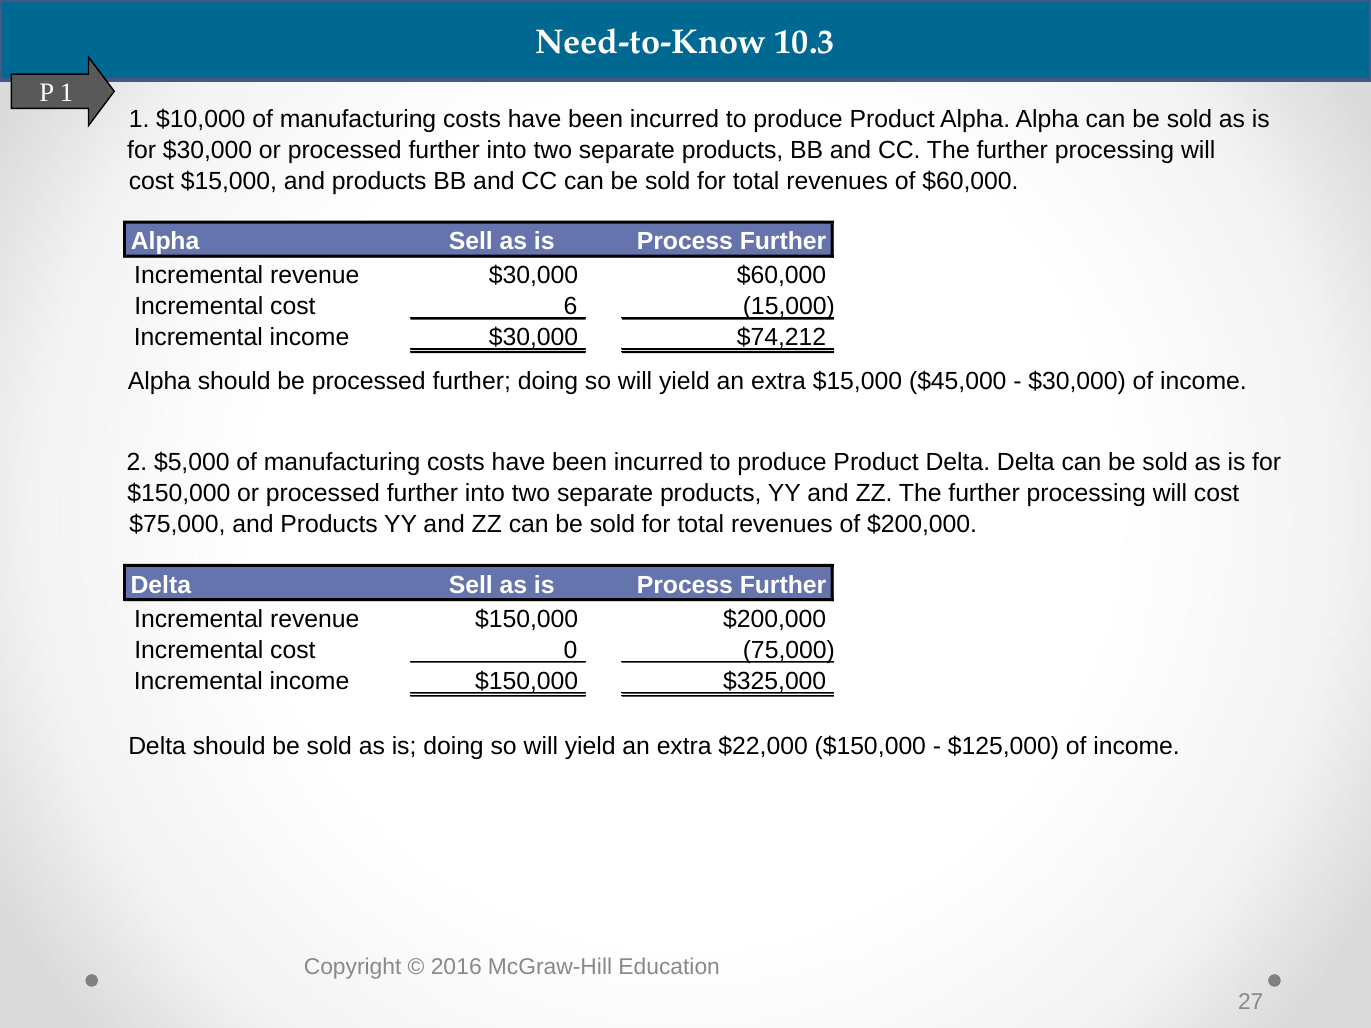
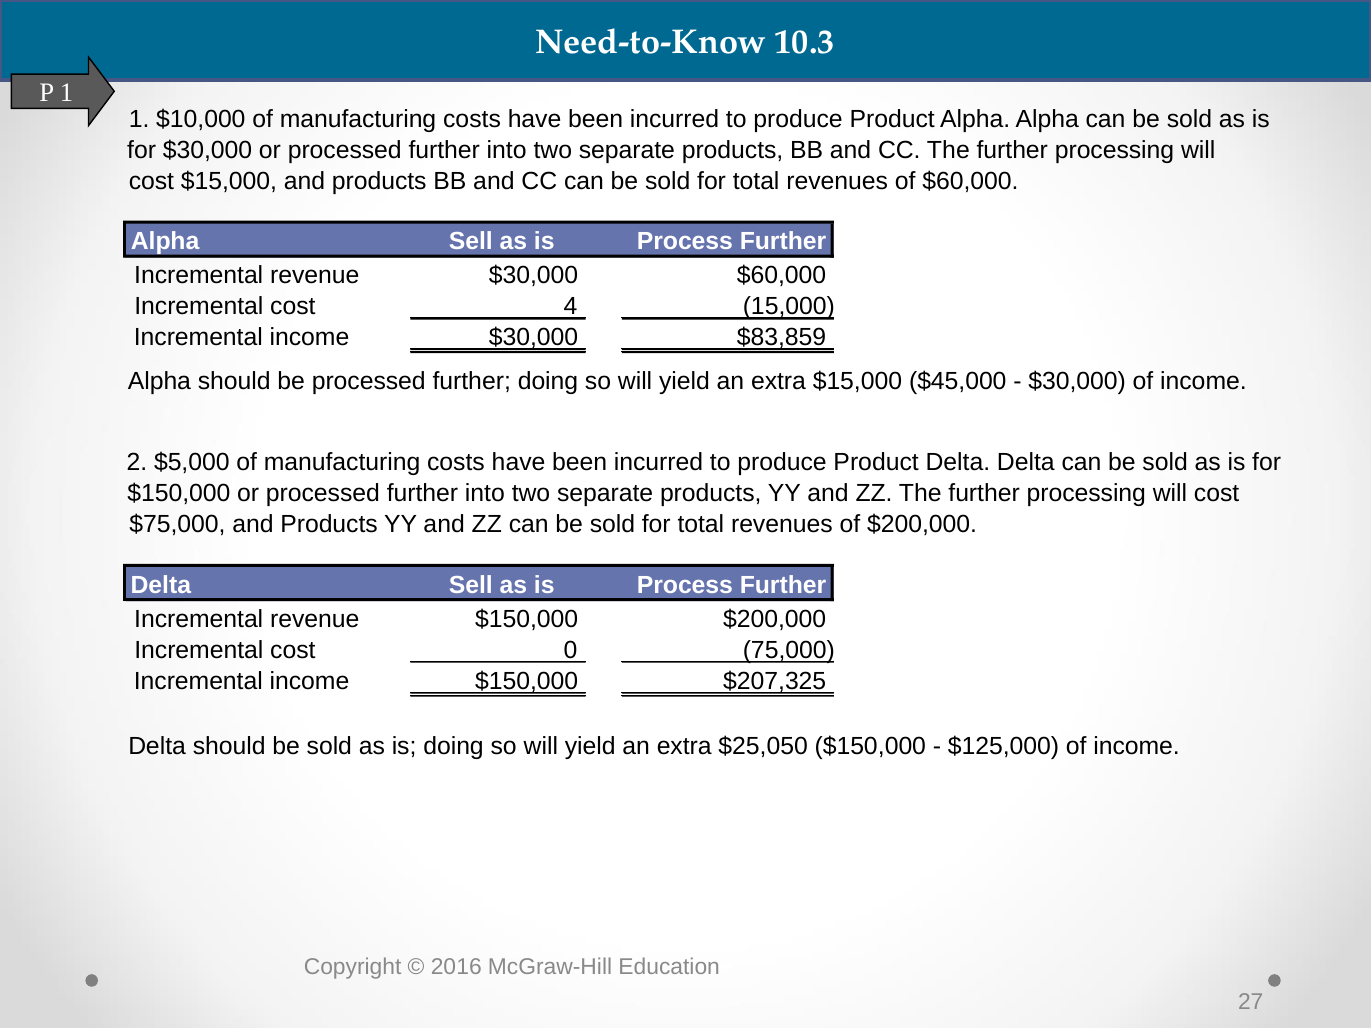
6: 6 -> 4 (570, 307)
$74,212: $74,212 -> $83,859 (782, 338)
$325,000: $325,000 -> $207,325 (775, 681)
$22,000: $22,000 -> $25,050 (763, 746)
